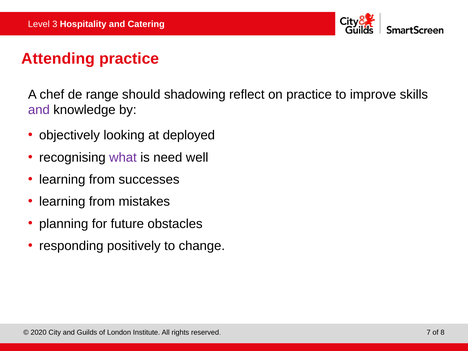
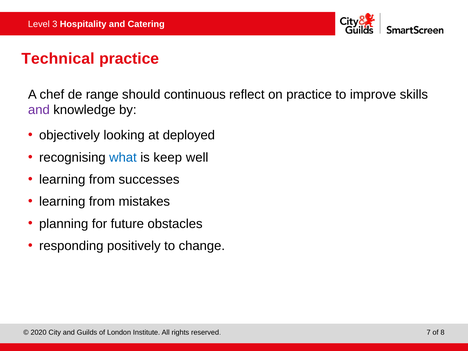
Attending: Attending -> Technical (58, 59)
shadowing: shadowing -> continuous (195, 94)
what colour: purple -> blue (123, 157)
need: need -> keep (168, 157)
